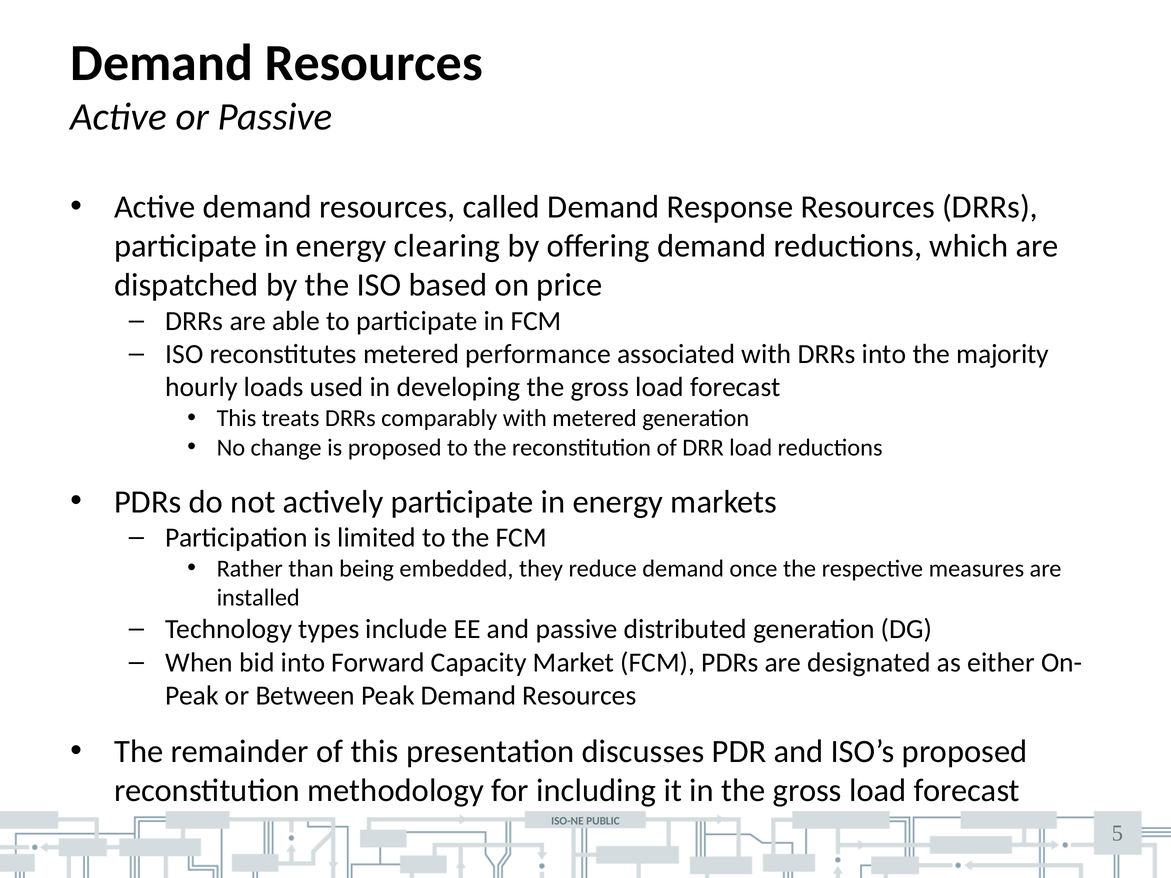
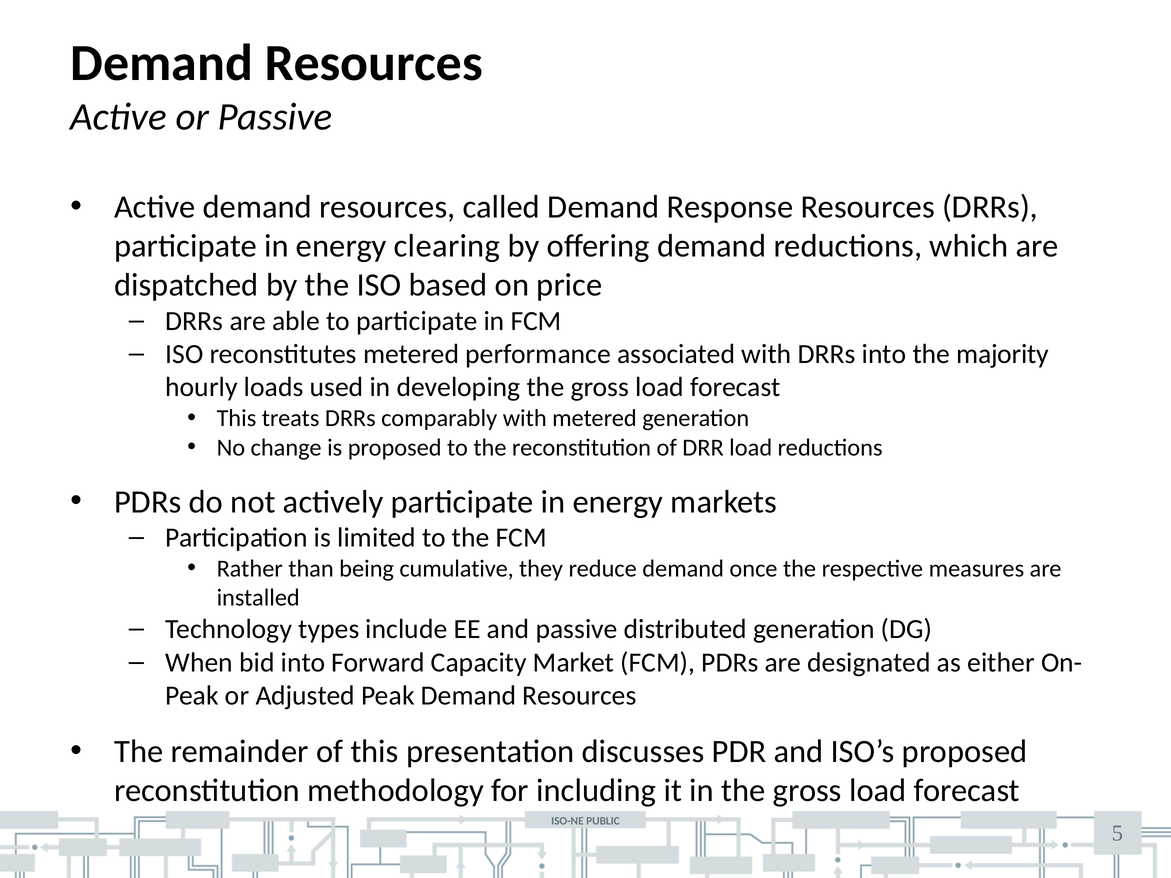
embedded: embedded -> cumulative (457, 569)
Between: Between -> Adjusted (305, 696)
